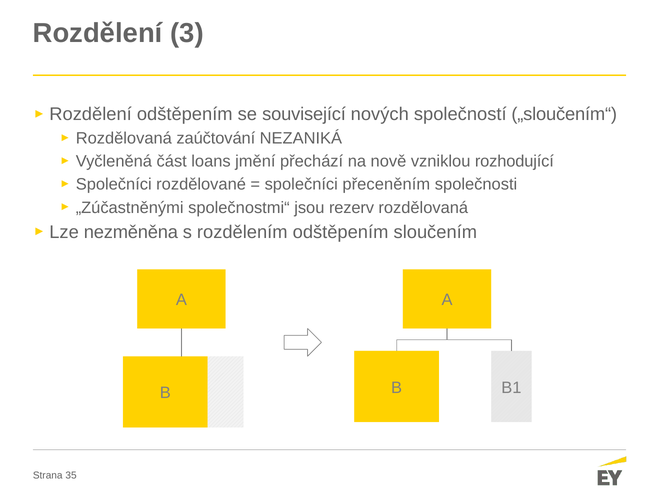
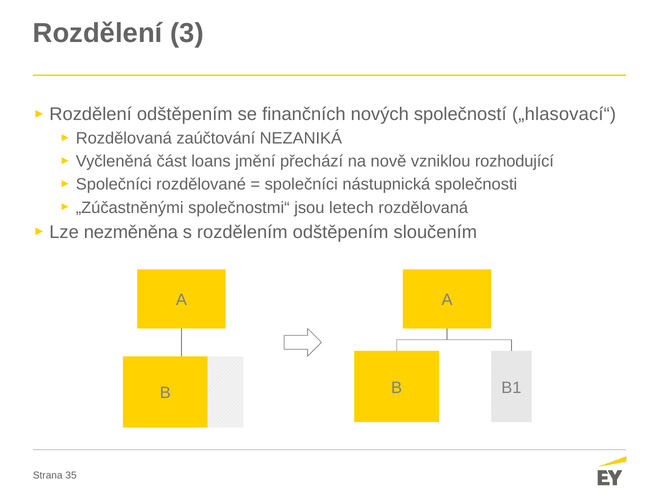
související: související -> finančních (304, 114)
„sloučením“: „sloučením“ -> „hlasovací“ (564, 114)
přeceněním: přeceněním -> nástupnická (386, 185)
rezerv: rezerv -> letech (351, 208)
